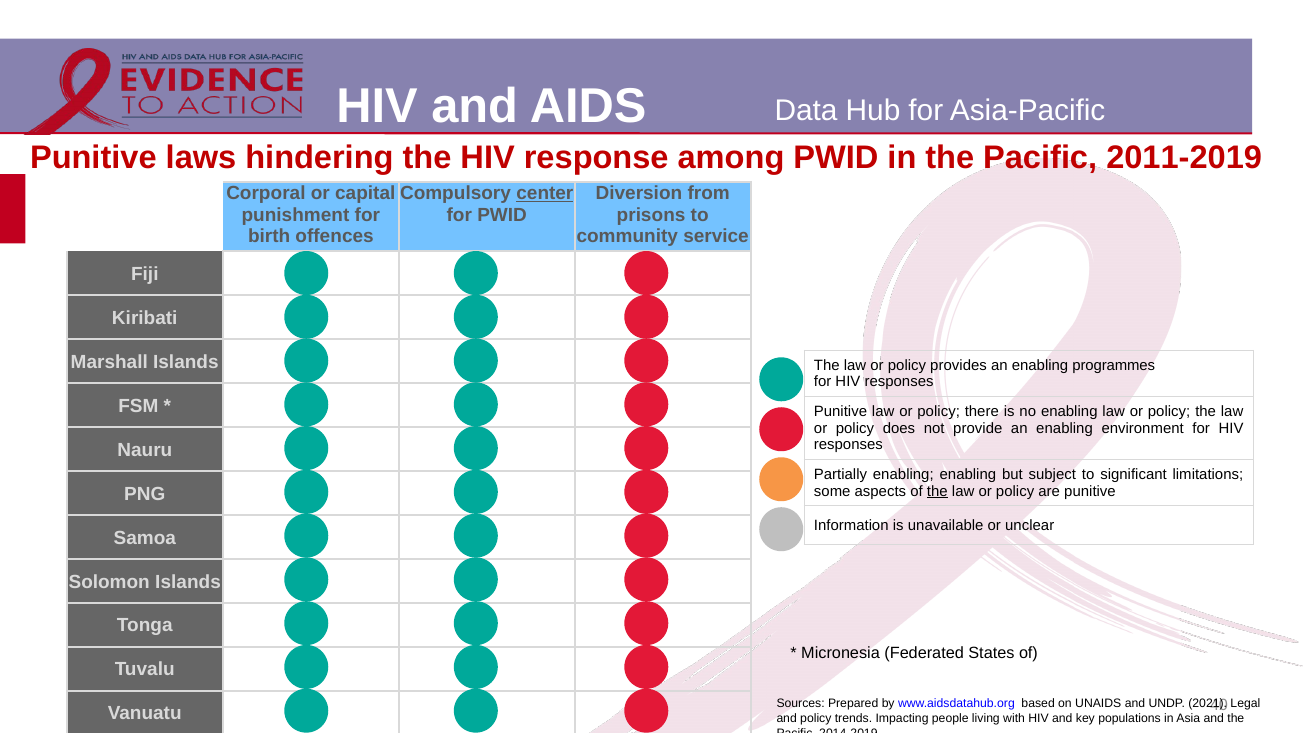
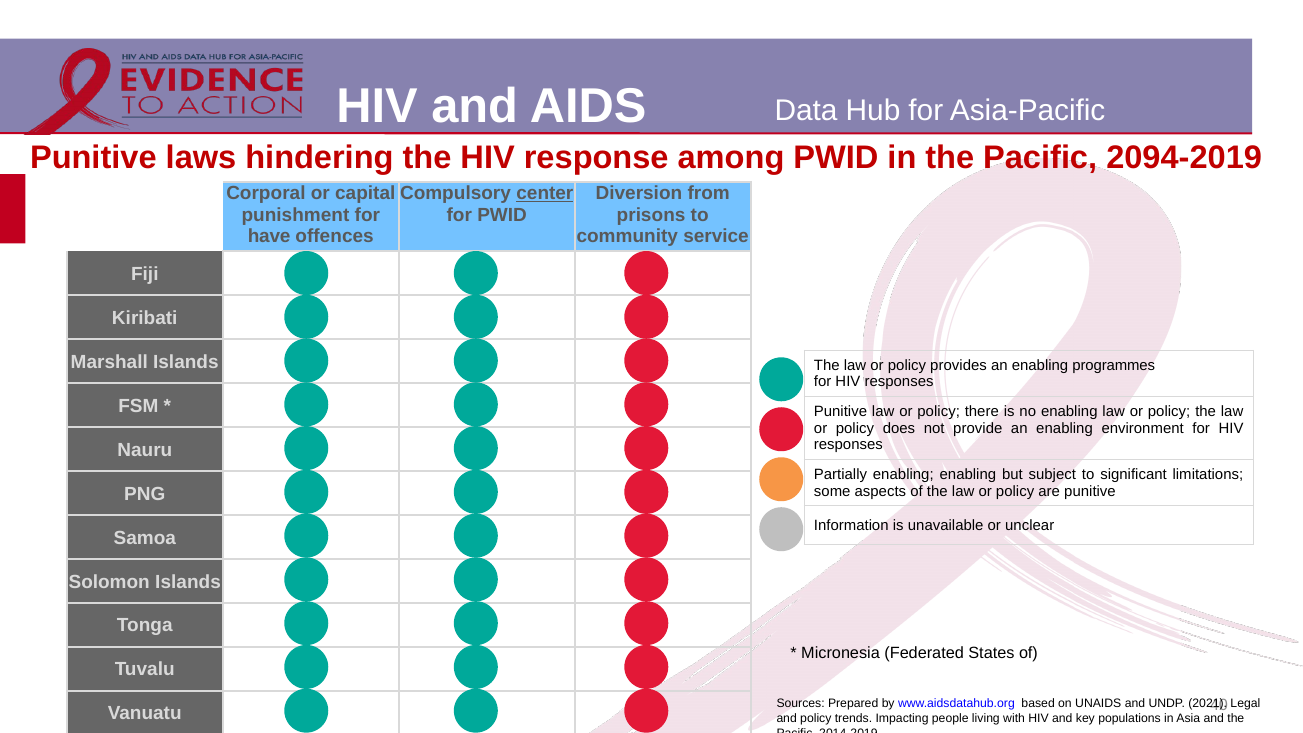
2011-2019: 2011-2019 -> 2094-2019 (1184, 158)
birth: birth -> have (269, 236)
the underline: present -> none (937, 491)
